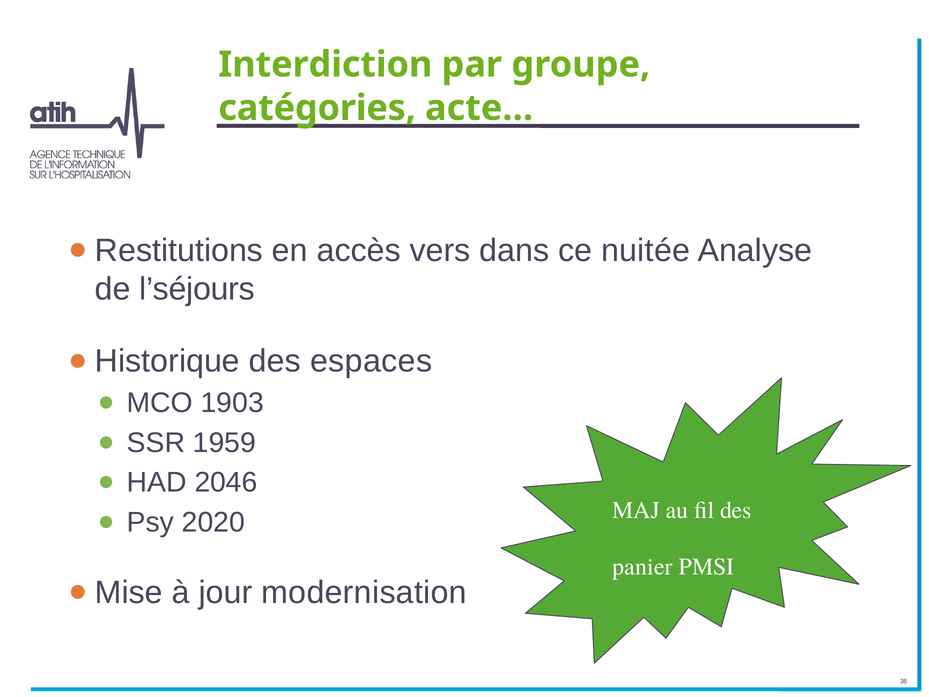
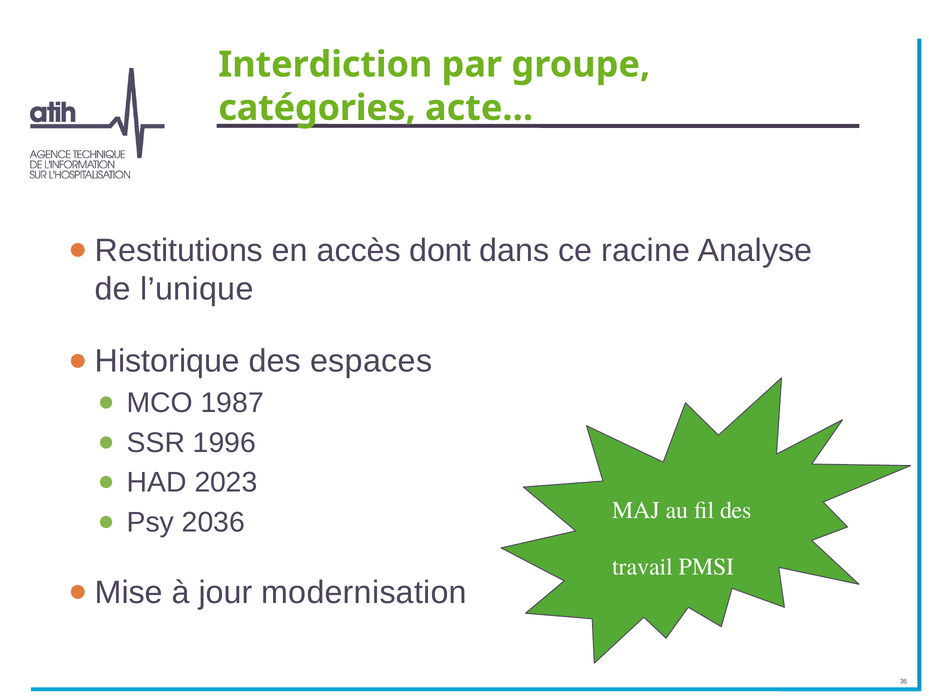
vers: vers -> dont (440, 250)
nuitée: nuitée -> racine (646, 250)
l’séjours: l’séjours -> l’unique (197, 289)
1903: 1903 -> 1987 (232, 403)
1959: 1959 -> 1996 (224, 443)
2046: 2046 -> 2023 (226, 482)
2020: 2020 -> 2036 (213, 522)
panier: panier -> travail (643, 567)
